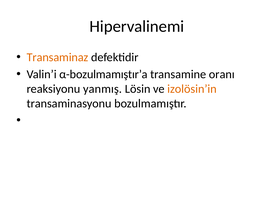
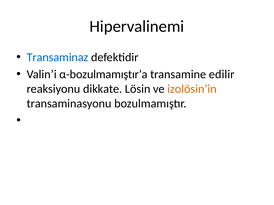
Transaminaz colour: orange -> blue (58, 57)
oranı: oranı -> edilir (222, 75)
yanmış: yanmış -> dikkate (103, 89)
